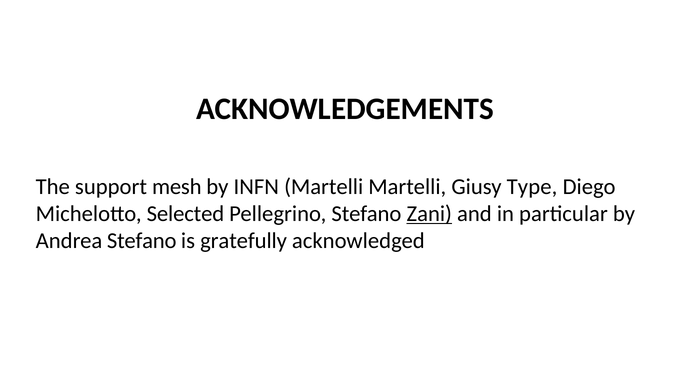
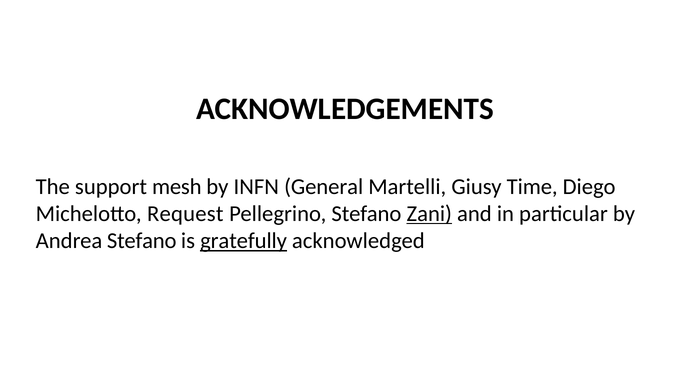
INFN Martelli: Martelli -> General (324, 186)
Type: Type -> Time (532, 186)
Selected: Selected -> Request (185, 213)
gratefully underline: none -> present (244, 241)
